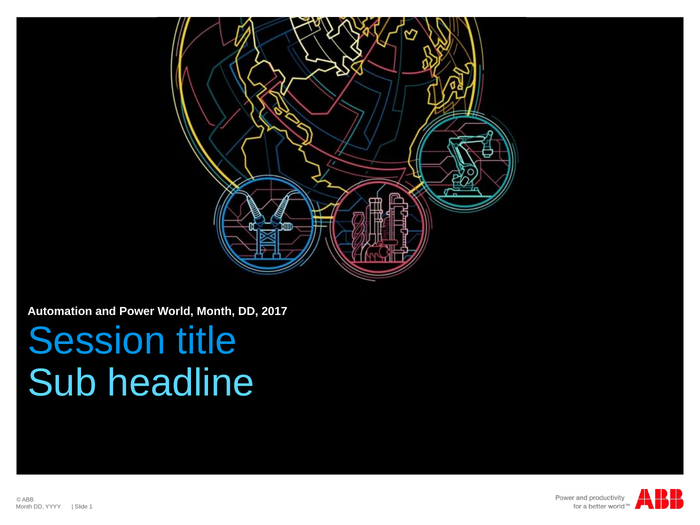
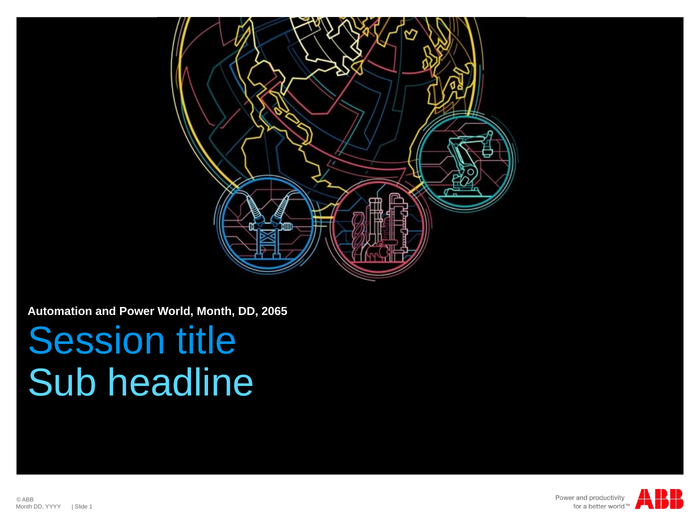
2017: 2017 -> 2065 (274, 312)
